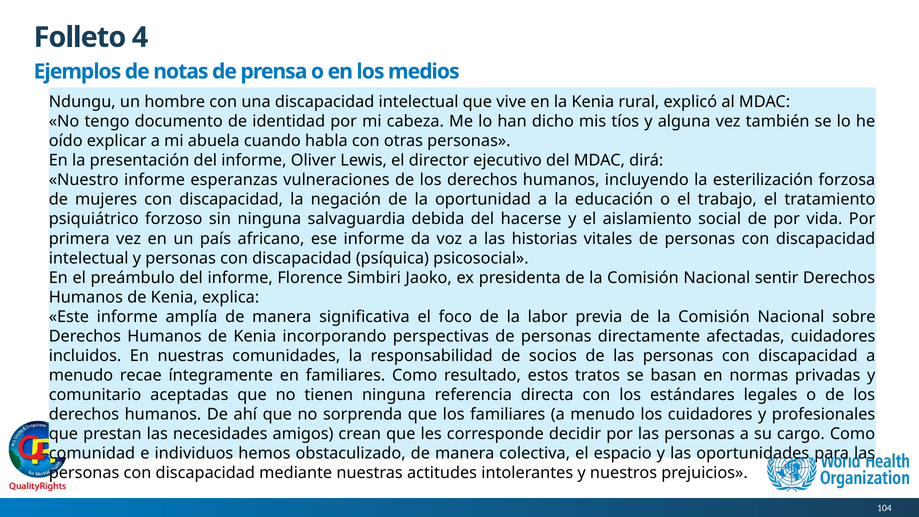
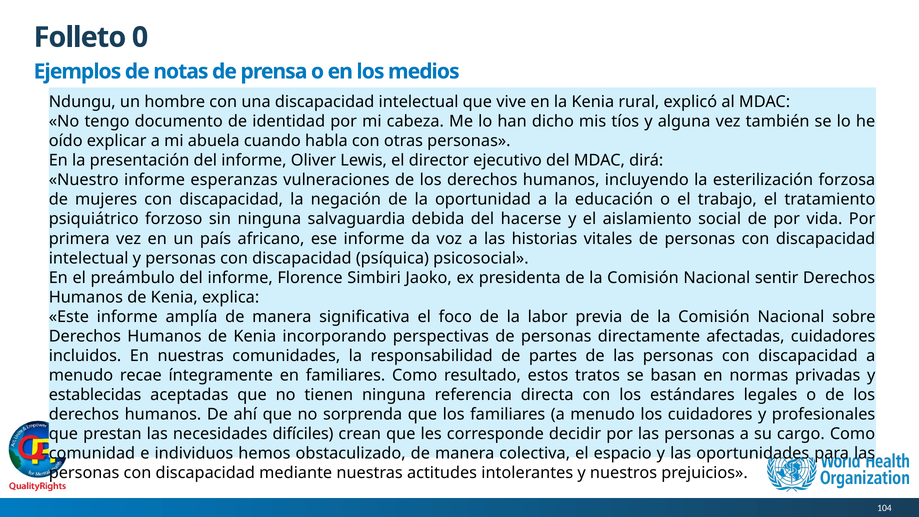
4: 4 -> 0 (140, 37)
socios: socios -> partes (553, 356)
comunitario: comunitario -> establecidas (95, 395)
amigos: amigos -> difíciles (303, 434)
